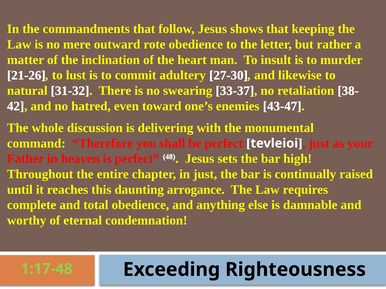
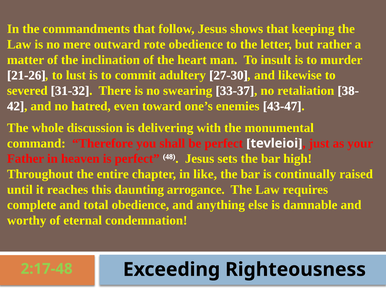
natural: natural -> severed (27, 91)
in just: just -> like (205, 174)
1:17-48: 1:17-48 -> 2:17-48 (47, 269)
